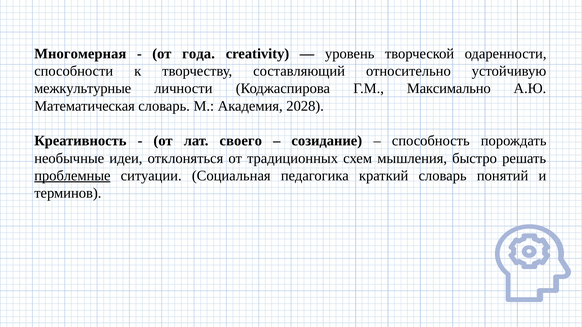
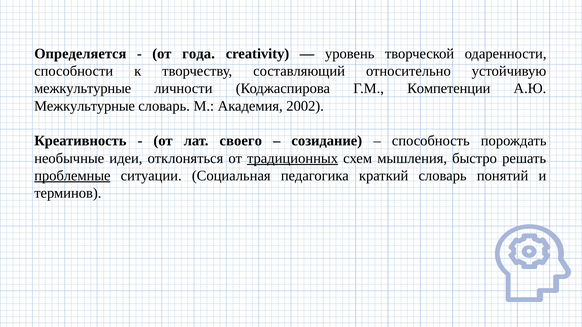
Многомерная: Многомерная -> Определяется (80, 54)
Максимально: Максимально -> Компетенции (449, 89)
Математическая: Математическая -> Межкультурные (85, 106)
2028: 2028 -> 2002 (305, 106)
традиционных underline: none -> present (293, 158)
